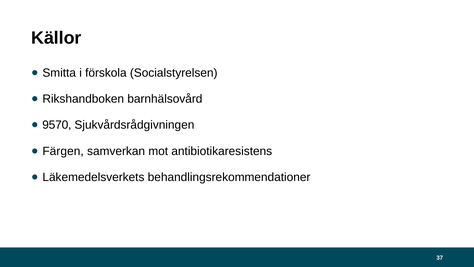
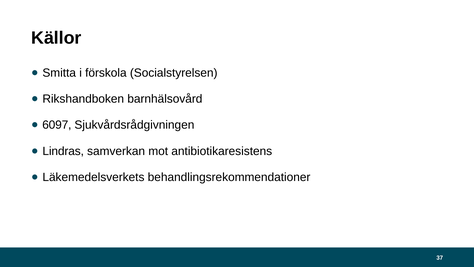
9570: 9570 -> 6097 (57, 125)
Färgen: Färgen -> Lindras (63, 151)
